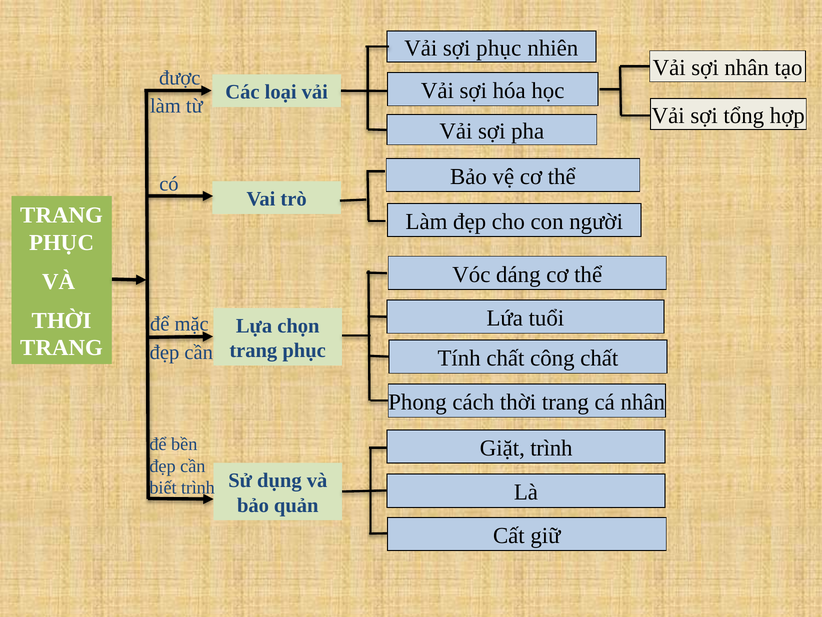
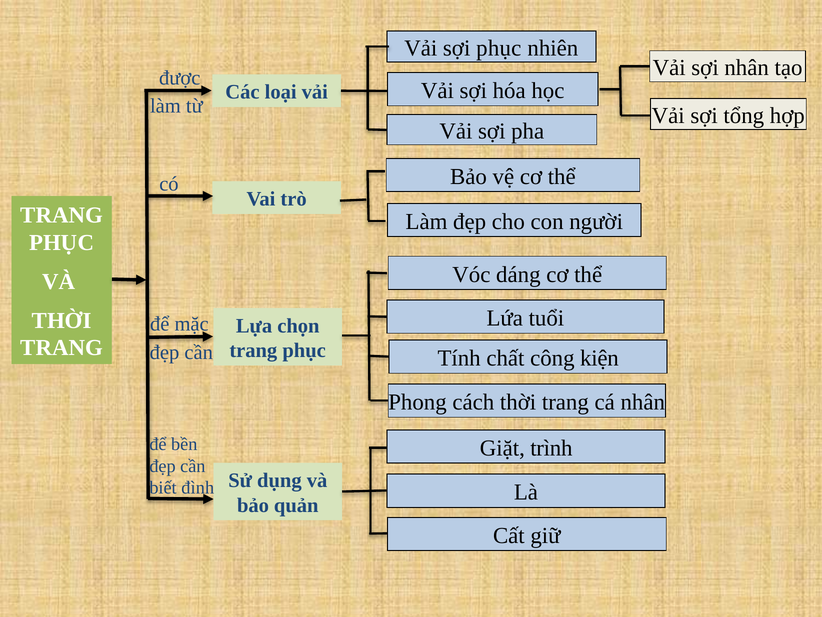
công chất: chất -> kiện (599, 358)
biết trình: trình -> đình (198, 488)
